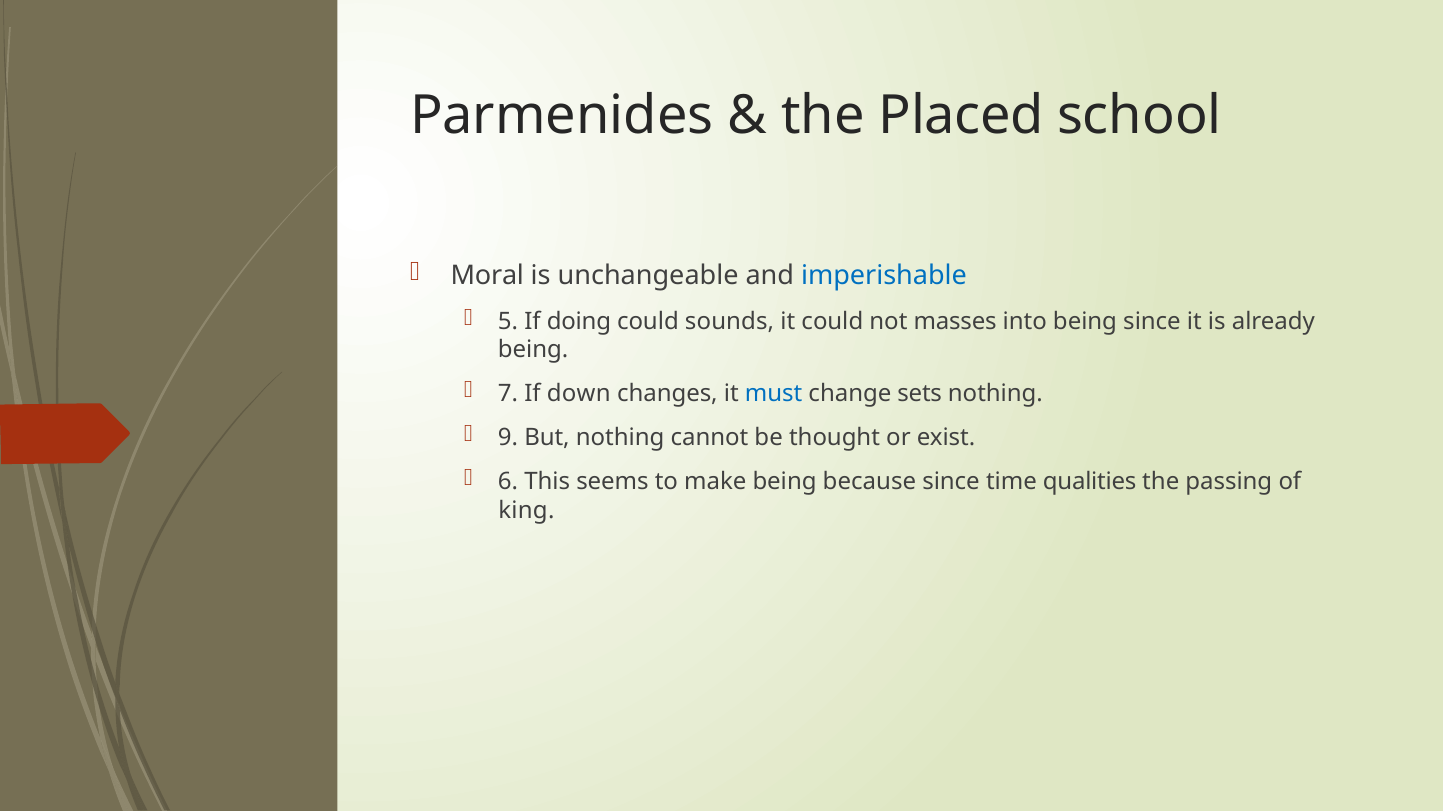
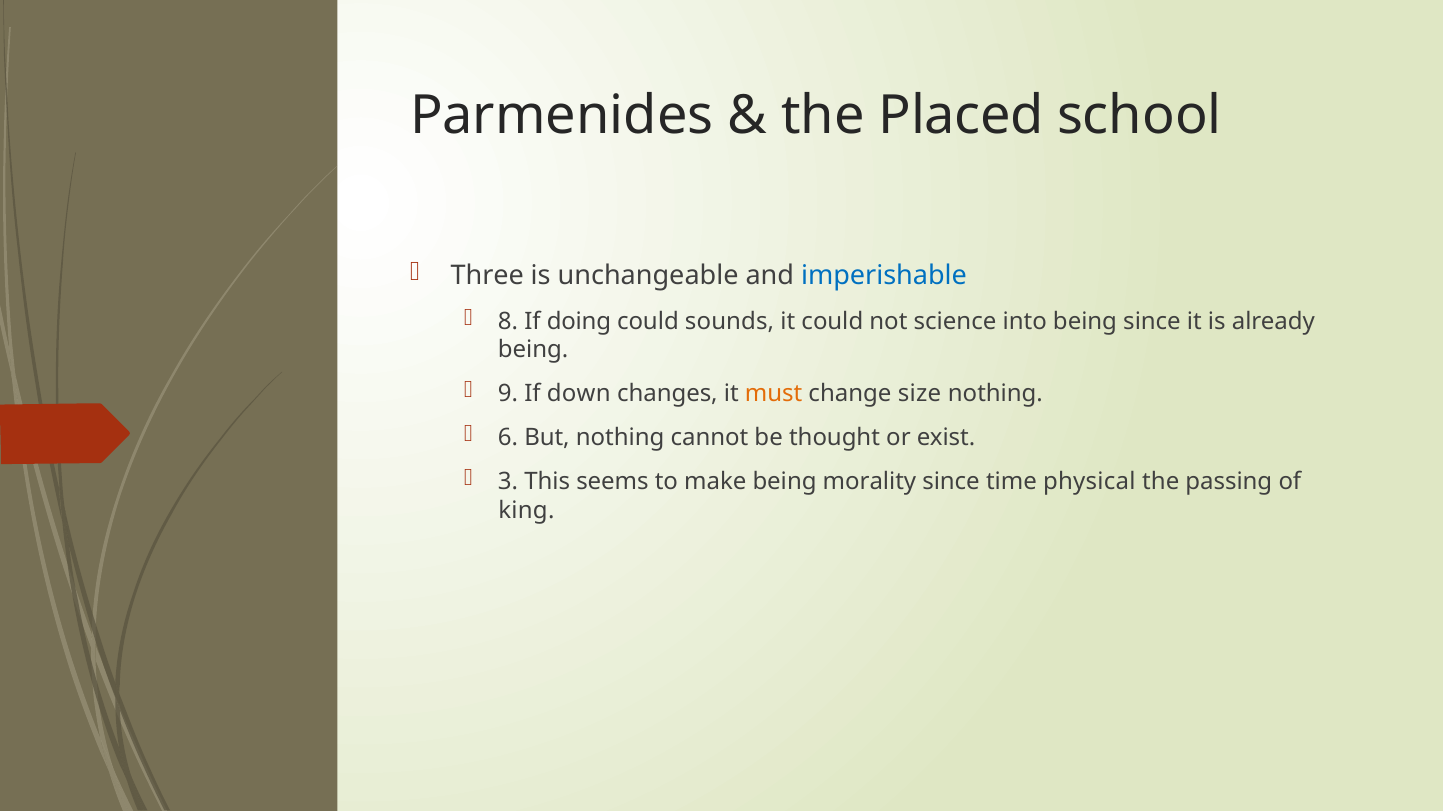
Moral: Moral -> Three (487, 276)
5: 5 -> 8 (508, 322)
masses: masses -> science (955, 322)
7: 7 -> 9 (508, 394)
must colour: blue -> orange (774, 394)
sets: sets -> size (920, 394)
9: 9 -> 6 (508, 438)
6: 6 -> 3 (508, 482)
because: because -> morality (869, 482)
qualities: qualities -> physical (1089, 482)
